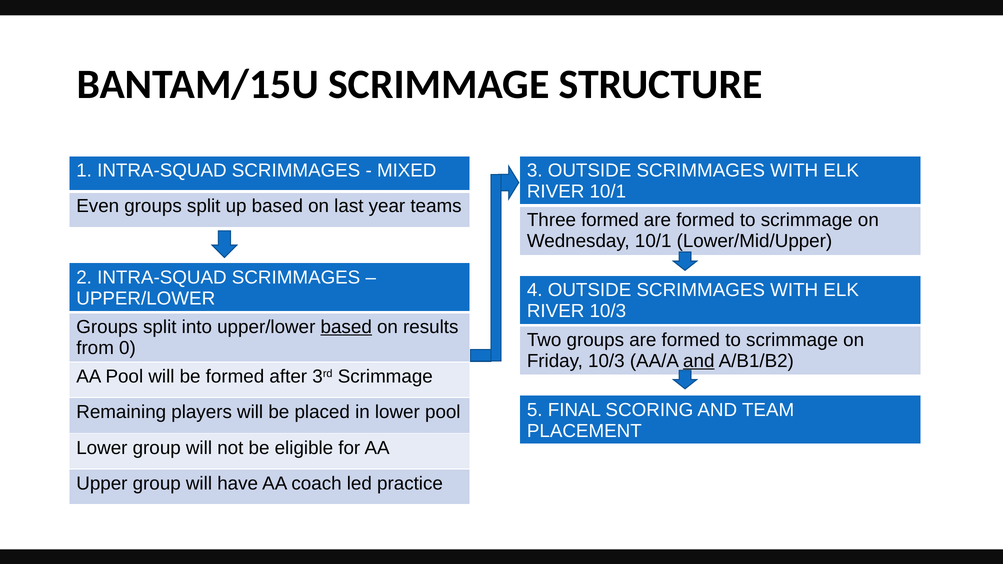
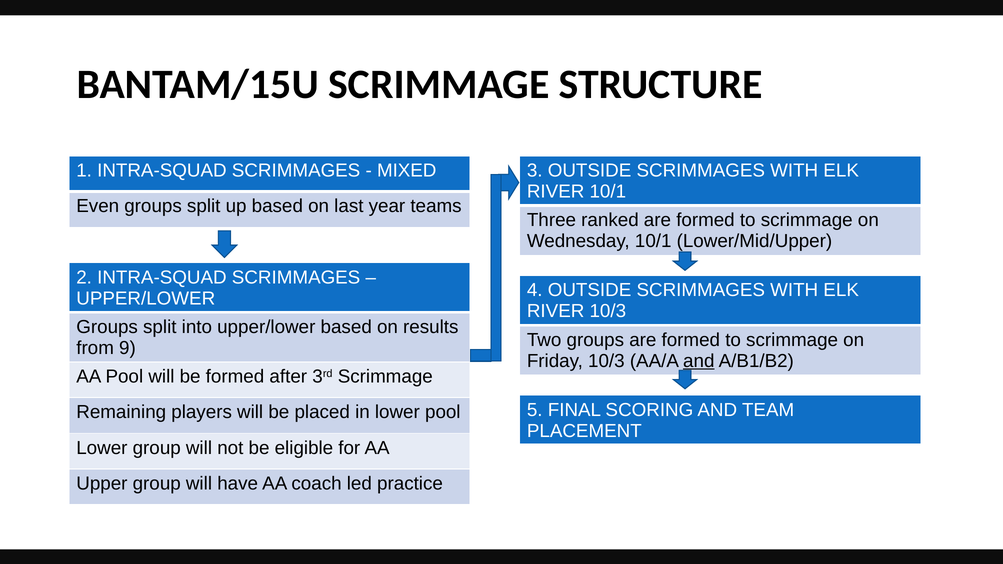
Three formed: formed -> ranked (610, 220)
based underline: present -> none (346, 327)
0: 0 -> 9 (127, 348)
